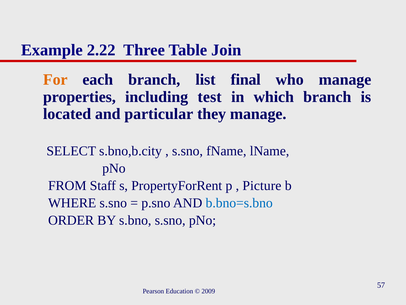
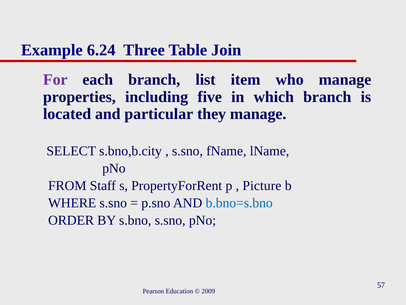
2.22: 2.22 -> 6.24 (101, 50)
For colour: orange -> purple (55, 80)
final: final -> item (246, 80)
test: test -> five (210, 97)
